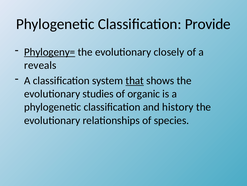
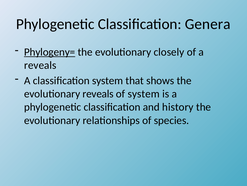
Provide: Provide -> Genera (208, 24)
that underline: present -> none (135, 80)
evolutionary studies: studies -> reveals (98, 94)
of organic: organic -> system (144, 94)
